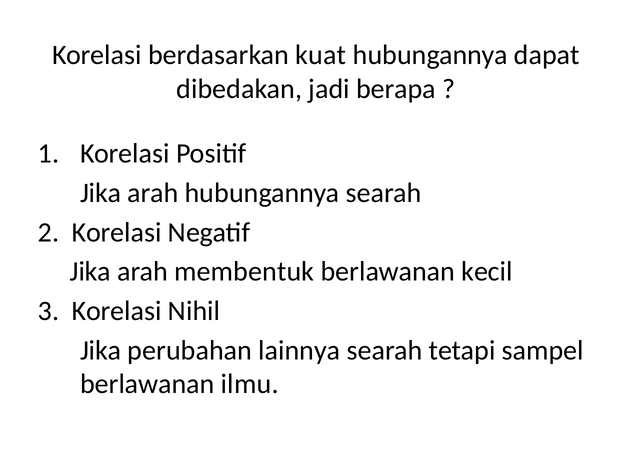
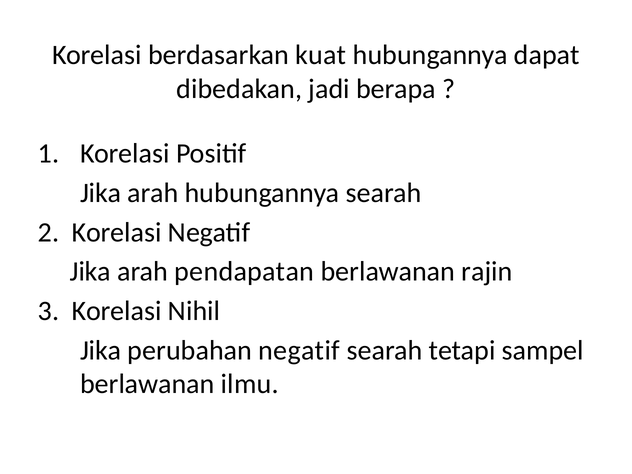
membentuk: membentuk -> pendapatan (244, 272)
kecil: kecil -> rajin (487, 272)
perubahan lainnya: lainnya -> negatif (299, 350)
